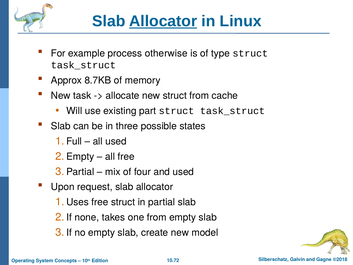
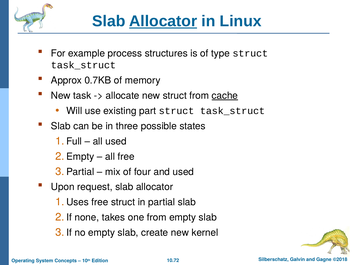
otherwise: otherwise -> structures (166, 53)
8.7KB: 8.7KB -> 0.7KB (98, 80)
cache underline: none -> present (225, 96)
model: model -> kernel (205, 232)
